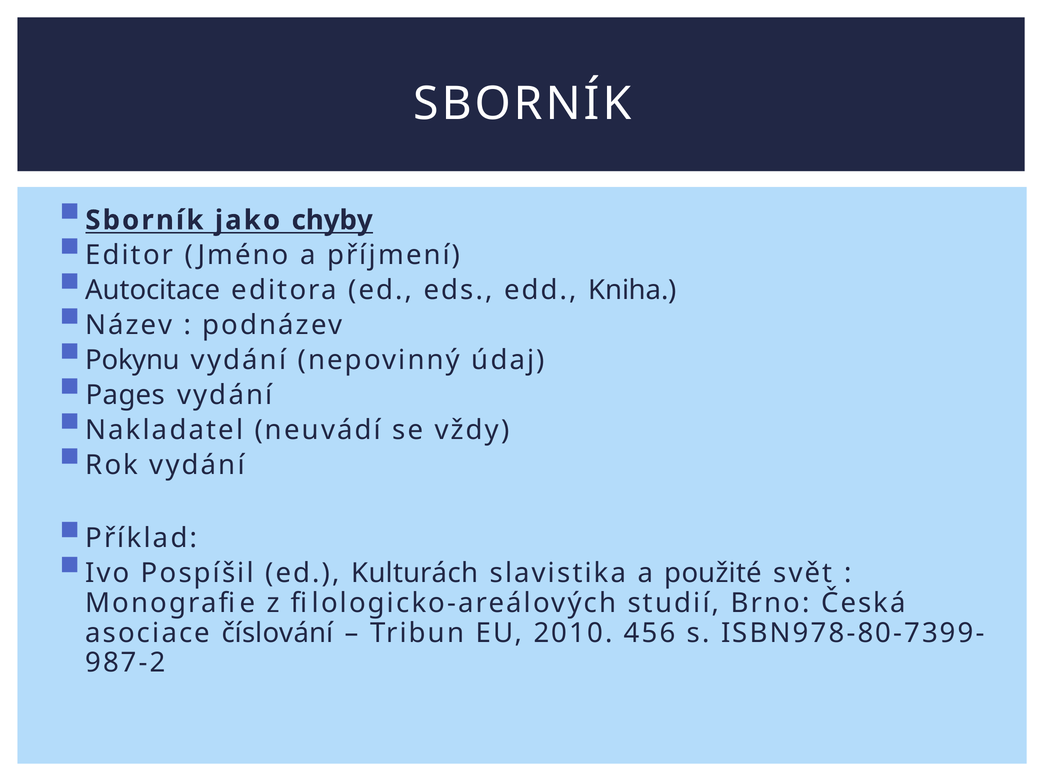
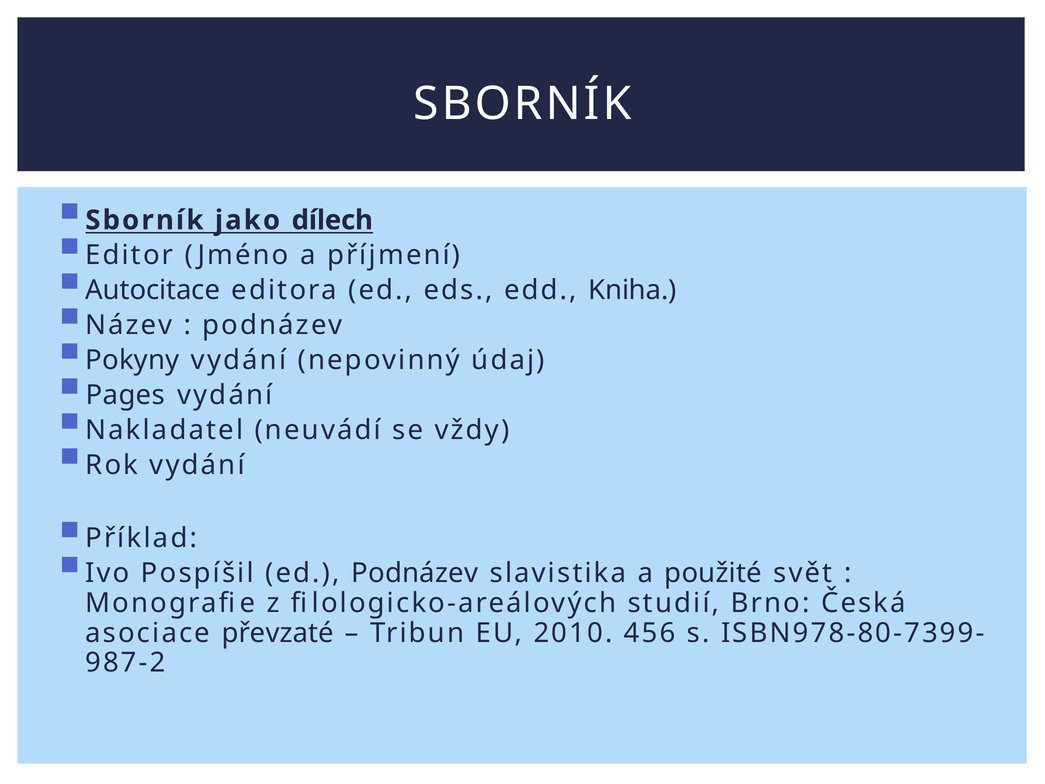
chyby: chyby -> dílech (332, 220)
Pokynu: Pokynu -> Pokyny (132, 360)
ed Kulturách: Kulturách -> Podnázev (415, 573)
číslování: číslování -> převzaté (278, 633)
